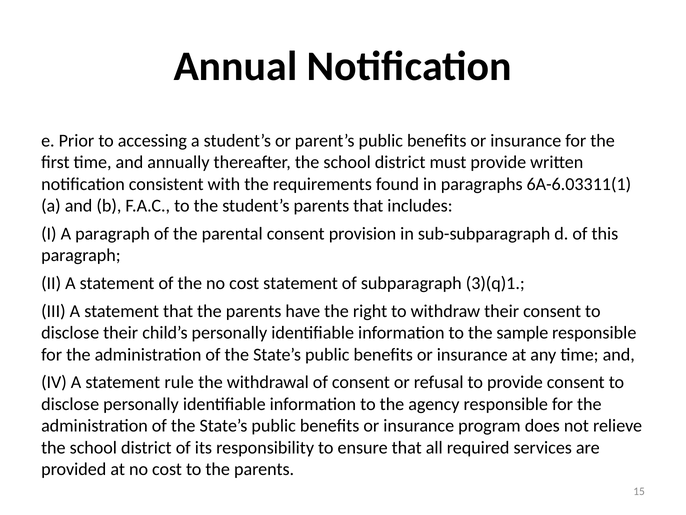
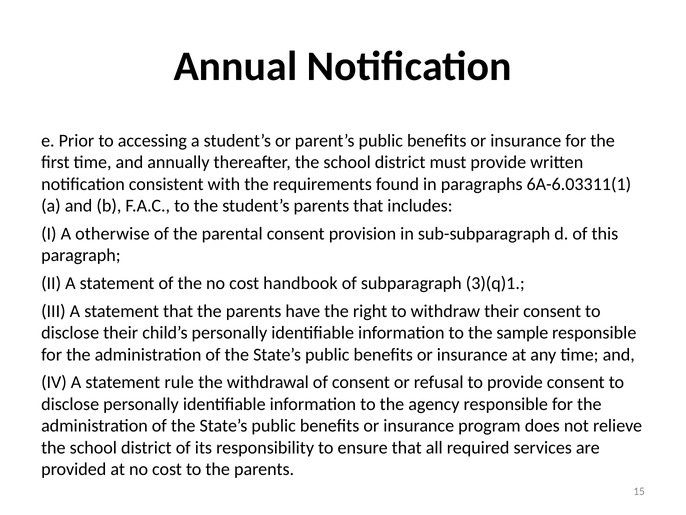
A paragraph: paragraph -> otherwise (112, 234)
cost statement: statement -> handbook (300, 283)
